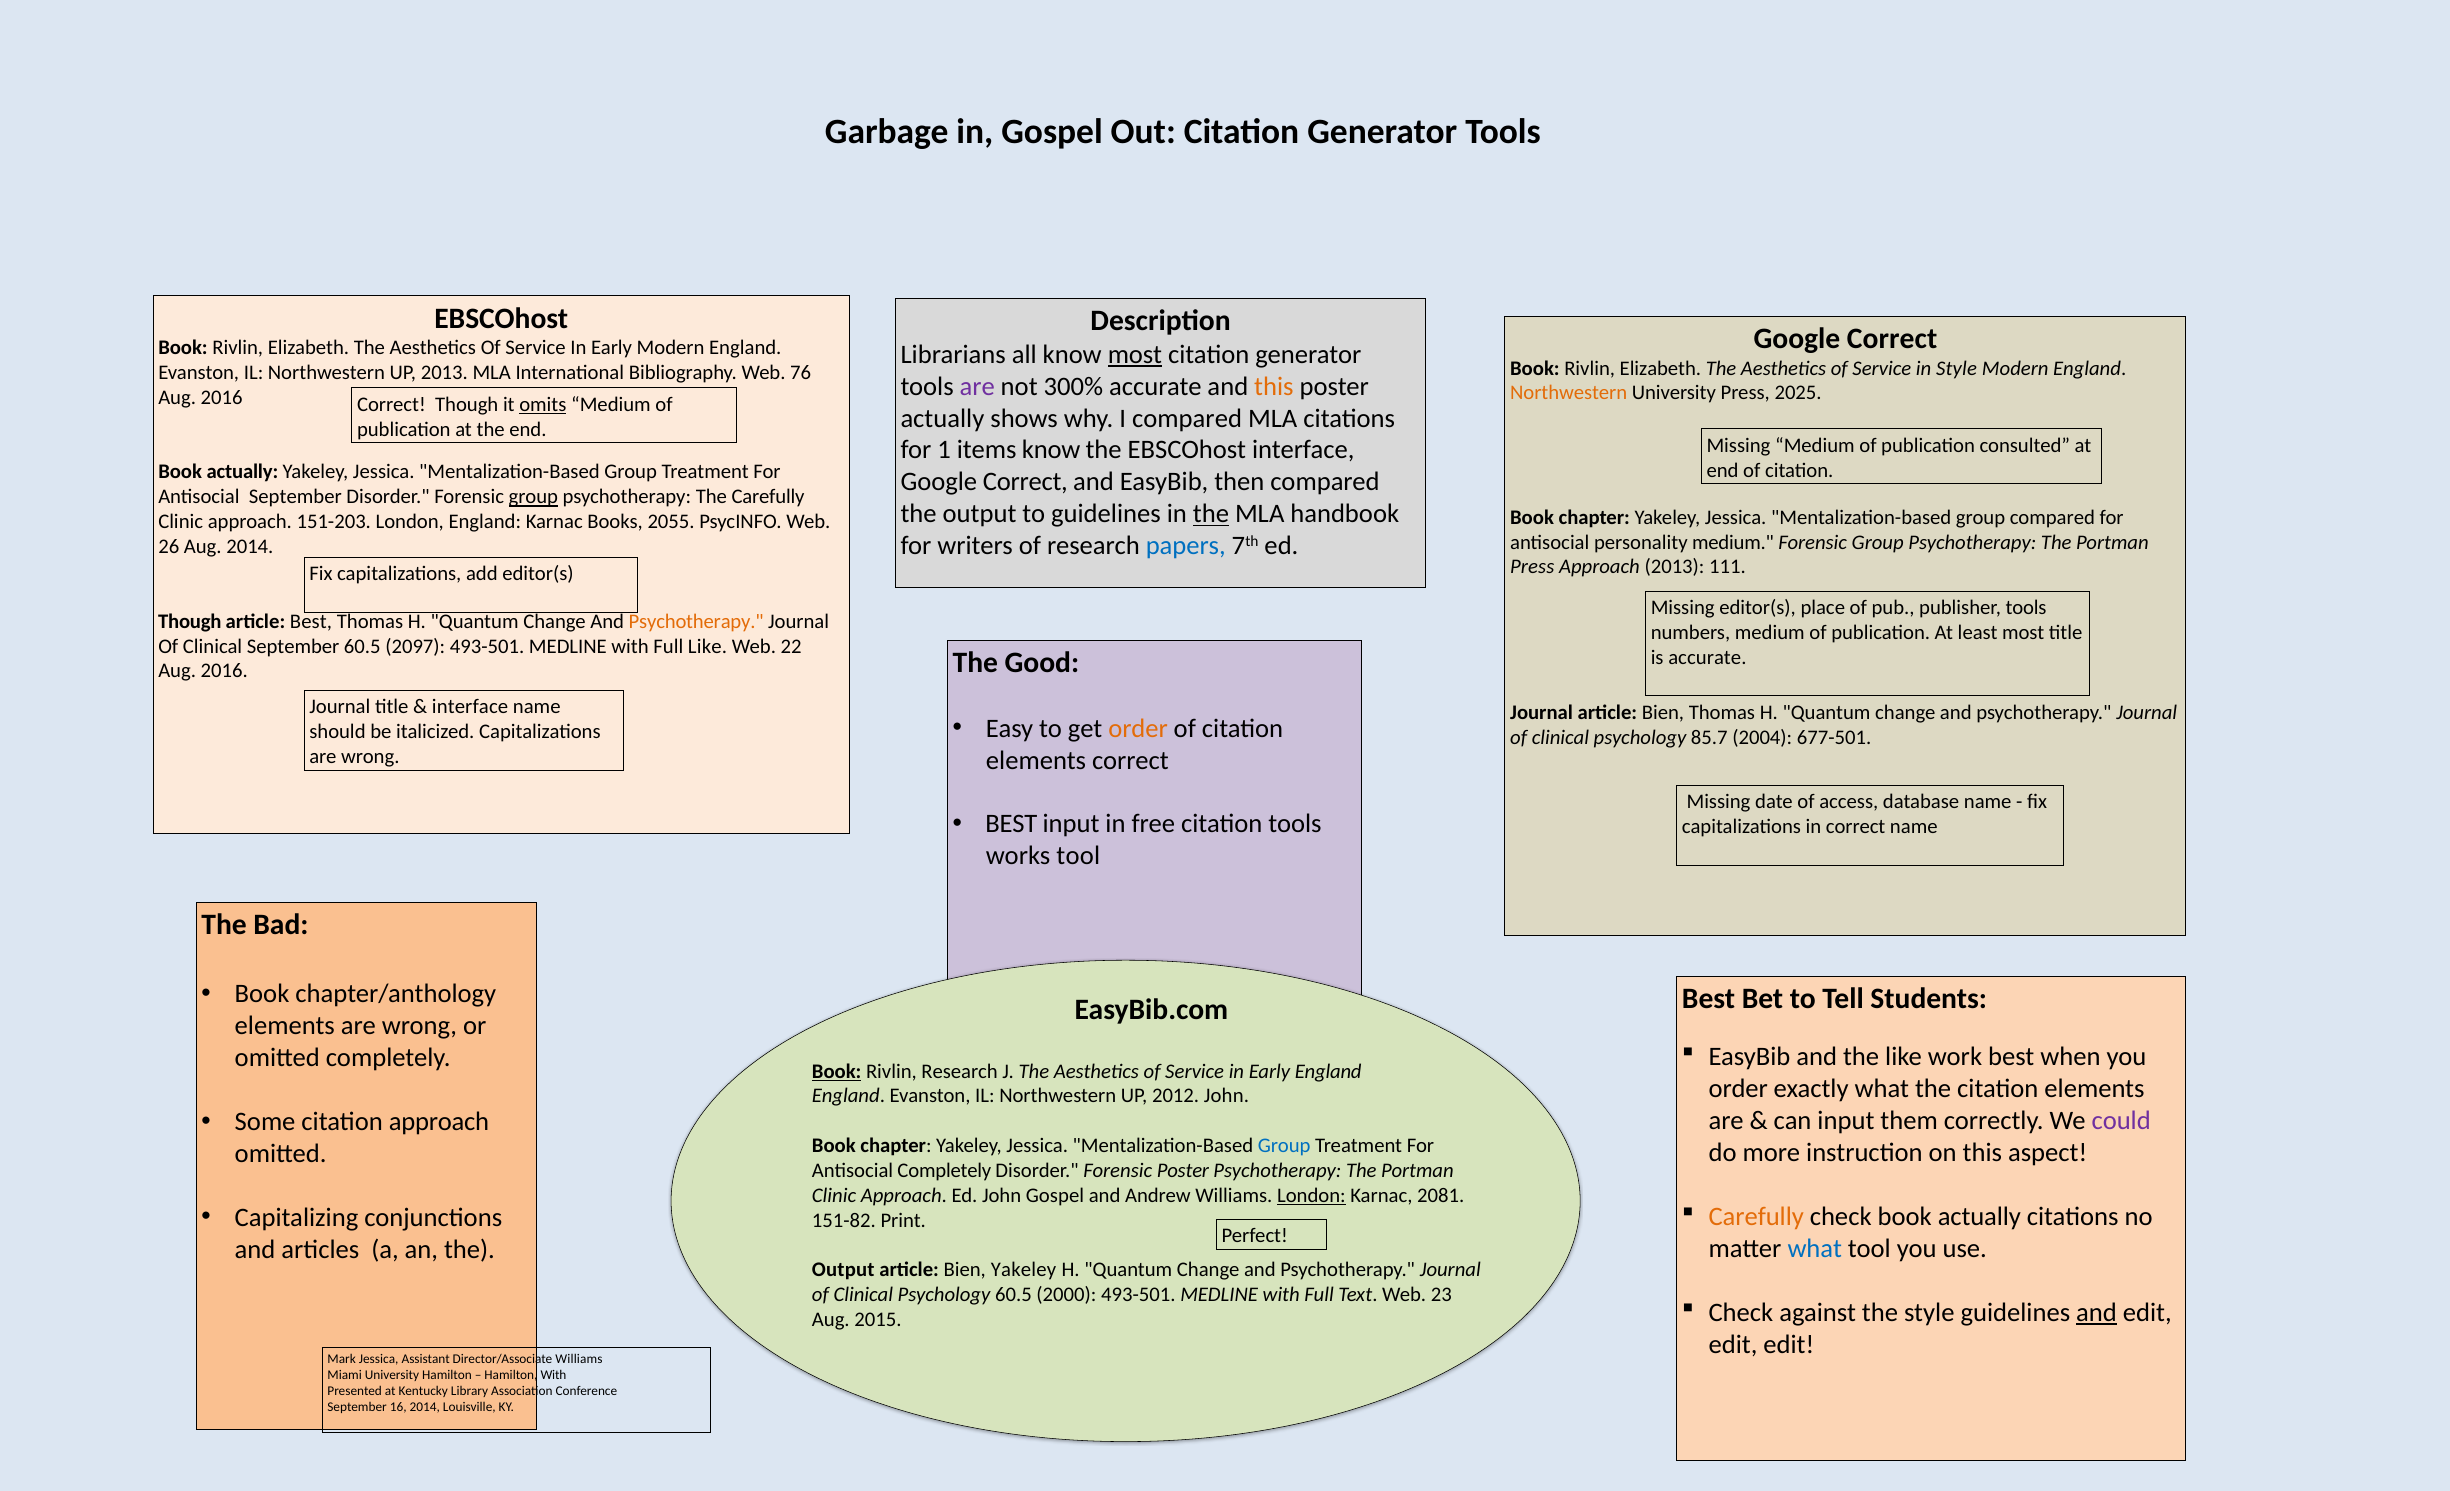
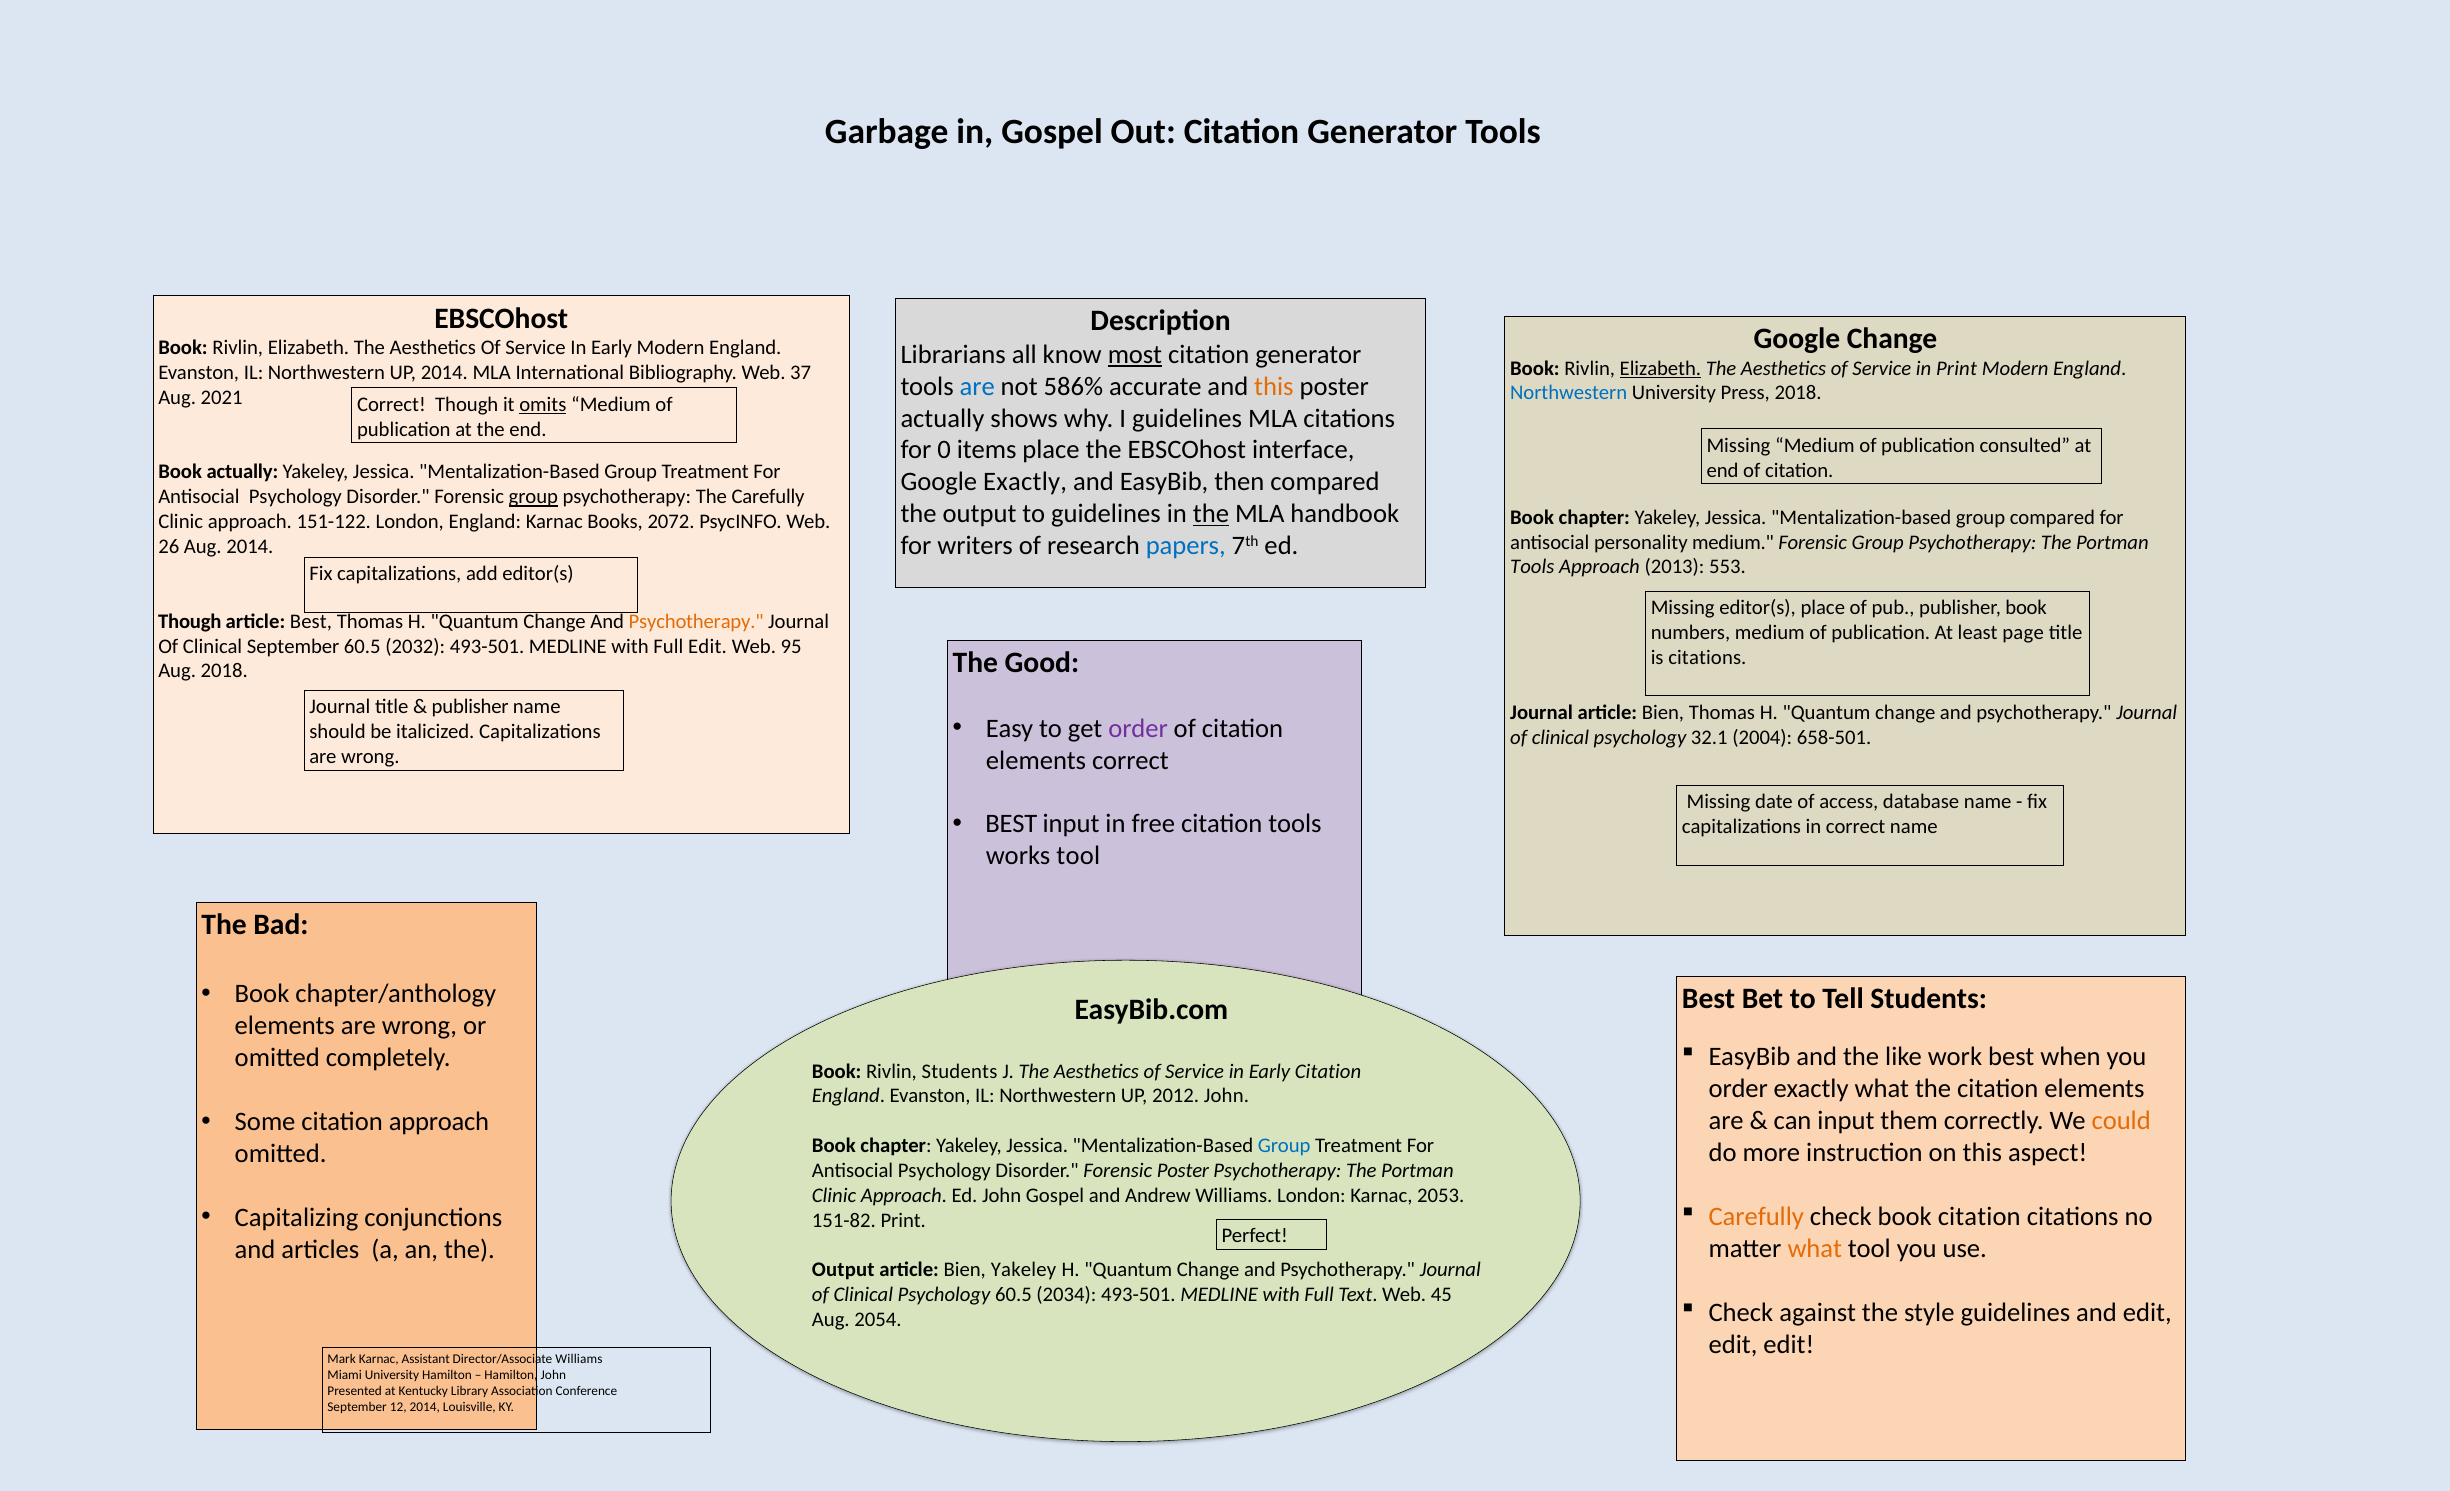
Correct: Correct -> Change (1892, 339)
Elizabeth underline: none -> present (1660, 368)
in Style: Style -> Print (1957, 368)
UP 2013: 2013 -> 2014 (444, 373)
76: 76 -> 37 (801, 373)
are colour: purple -> blue (977, 386)
300%: 300% -> 586% (1073, 386)
Northwestern colour: orange -> blue (1569, 393)
Press 2025: 2025 -> 2018 (1798, 393)
2016: 2016 -> 2021 (222, 398)
I compared: compared -> guidelines (1187, 418)
1: 1 -> 0 (944, 450)
items know: know -> place (1051, 450)
Correct: Correct -> Exactly (1025, 482)
September: September -> Psychology (295, 497)
151-203: 151-203 -> 151-122 (334, 522)
2055: 2055 -> 2072 (671, 522)
Press: Press -> Tools (1532, 567)
111: 111 -> 553 (1727, 567)
publisher tools: tools -> book (2026, 608)
least most: most -> page (2023, 633)
2097: 2097 -> 2032 (415, 646)
Full Like: Like -> Edit (708, 646)
22: 22 -> 95 (791, 646)
is accurate: accurate -> citations (1707, 658)
2016: 2016 -> 2018 (224, 671)
interface: interface -> publisher (470, 707)
order colour: orange -> purple (1138, 728)
85.7: 85.7 -> 32.1 (1709, 738)
677-501: 677-501 -> 658-501 (1834, 738)
Book underline: present -> none (837, 1071)
Rivlin Research: Research -> Students (959, 1071)
Early England: England -> Citation (1328, 1071)
could colour: purple -> orange (2121, 1121)
Completely: Completely -> Psychology (944, 1171)
London underline: present -> none (1311, 1196)
2081: 2081 -> 2053 (1441, 1196)
check book actually: actually -> citation (1979, 1217)
what colour: blue -> orange (1815, 1249)
2000: 2000 -> 2034 (1066, 1295)
23: 23 -> 45 (1441, 1295)
and underline: present -> none (2097, 1313)
2015: 2015 -> 2054 (878, 1320)
Mark Jessica: Jessica -> Karnac (379, 1359)
Hamilton With: With -> John (553, 1375)
16: 16 -> 12 (398, 1407)
